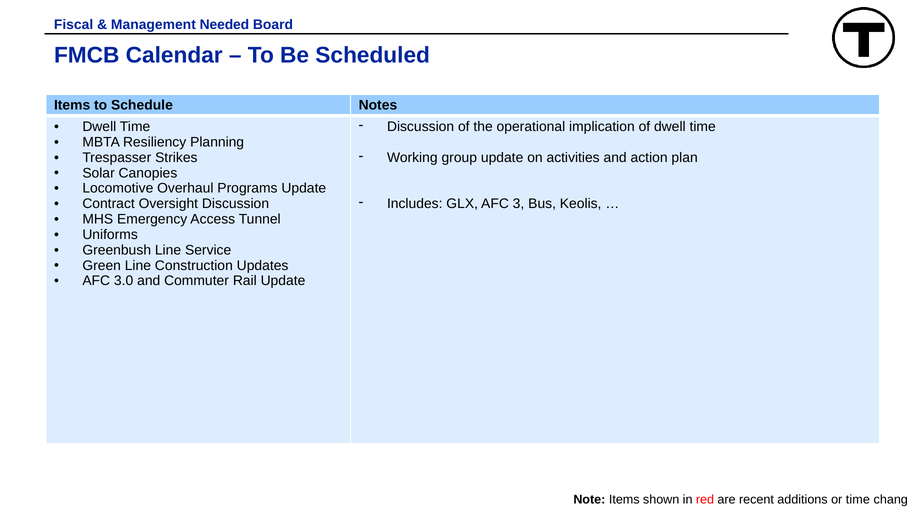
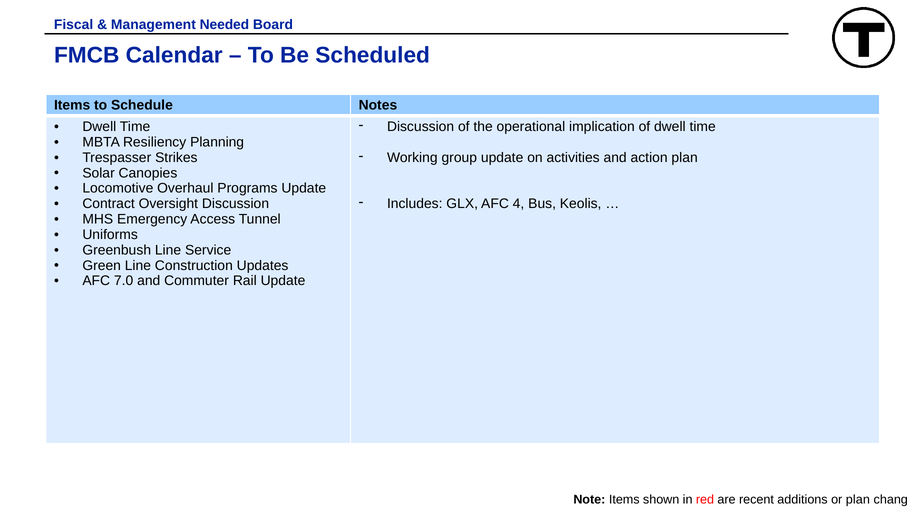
3: 3 -> 4 (519, 204)
3.0: 3.0 -> 7.0 (124, 281)
or time: time -> plan (858, 500)
